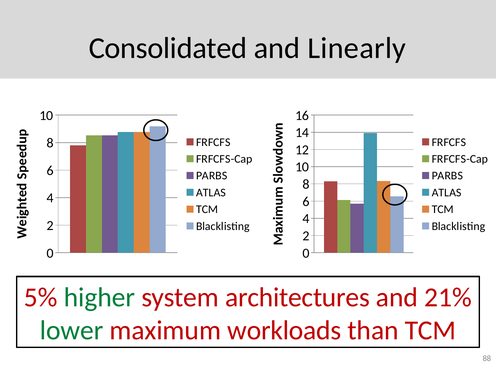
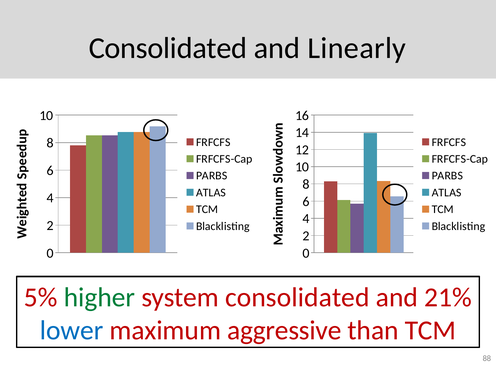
system architectures: architectures -> consolidated (297, 297)
lower colour: green -> blue (72, 330)
workloads: workloads -> aggressive (284, 330)
